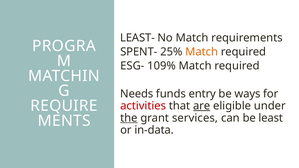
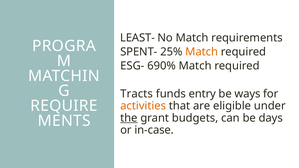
109%: 109% -> 690% (162, 66)
Needs: Needs -> Tracts (137, 94)
activities colour: red -> orange (143, 106)
are underline: present -> none (202, 106)
services: services -> budgets (195, 118)
least: least -> days (271, 118)
in-data: in-data -> in-case (154, 130)
